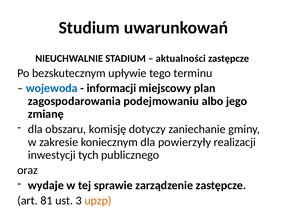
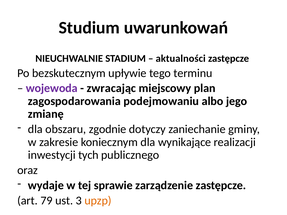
wojewoda colour: blue -> purple (52, 88)
informacji: informacji -> zwracając (111, 88)
komisję: komisję -> zgodnie (108, 129)
powierzyły: powierzyły -> wynikające (185, 142)
81: 81 -> 79 (46, 201)
